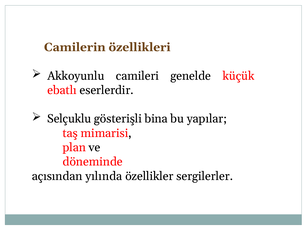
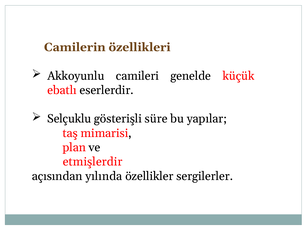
bina: bina -> süre (156, 119)
döneminde: döneminde -> etmişlerdir (93, 162)
